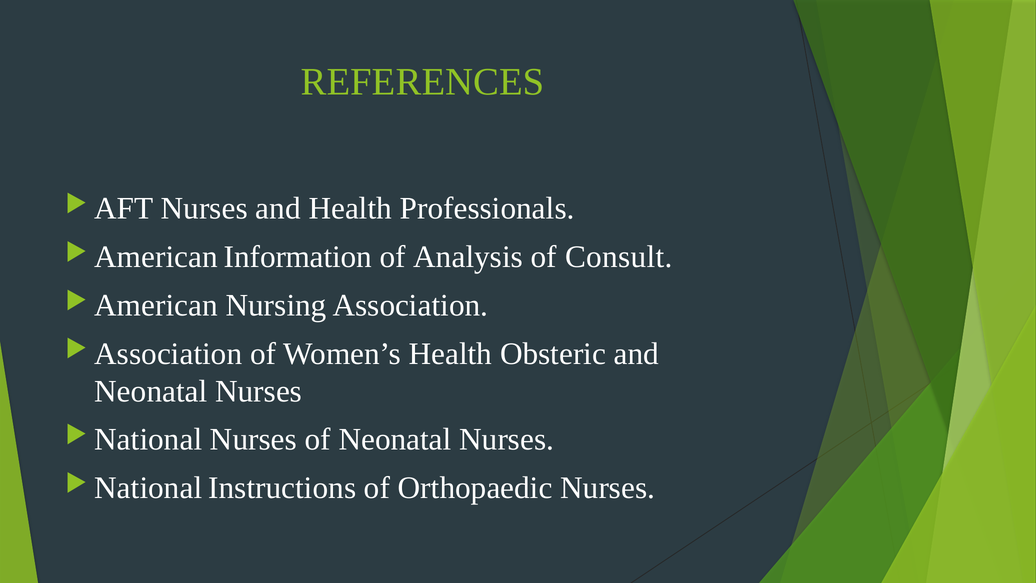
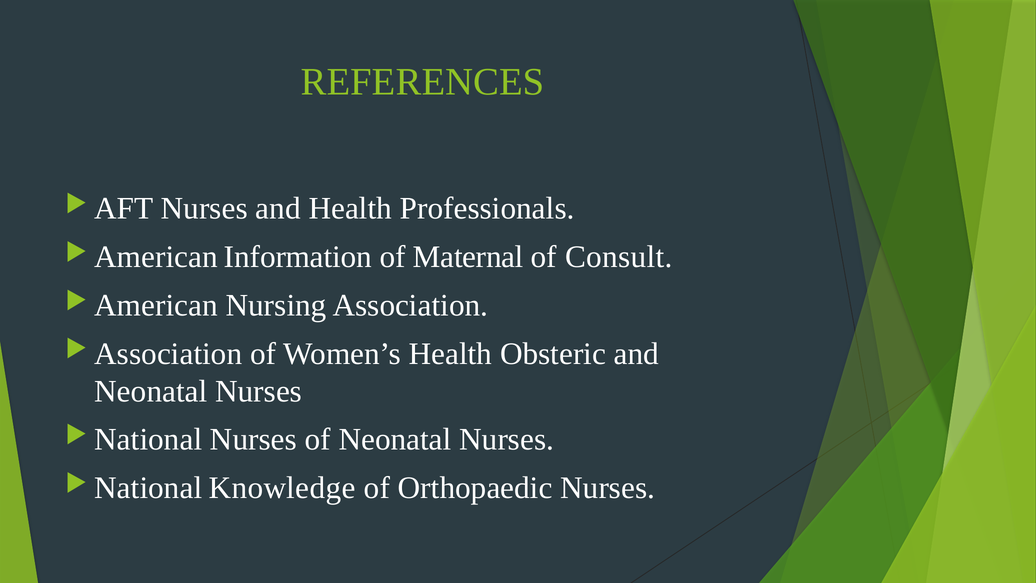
Analysis: Analysis -> Maternal (468, 257)
Instructions: Instructions -> Knowledge (282, 488)
